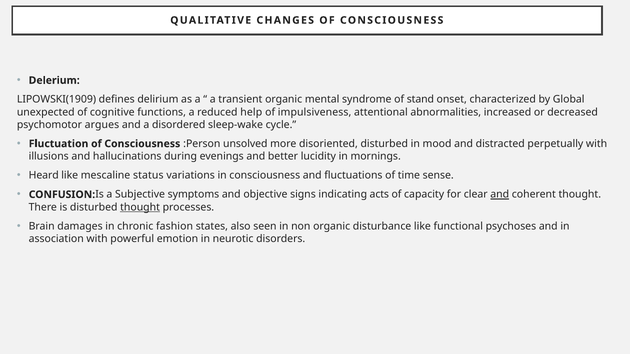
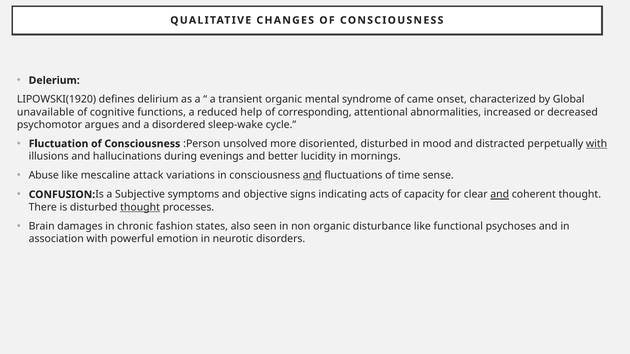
LIPOWSKI(1909: LIPOWSKI(1909 -> LIPOWSKI(1920 (56, 100)
stand: stand -> came (420, 100)
unexpected: unexpected -> unavailable (46, 112)
impulsiveness: impulsiveness -> corresponding (315, 112)
with underline: none -> present (597, 144)
Heard: Heard -> Abuse (44, 176)
status: status -> attack (148, 176)
and underline: none -> present (312, 176)
